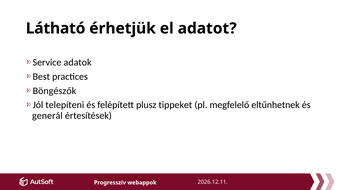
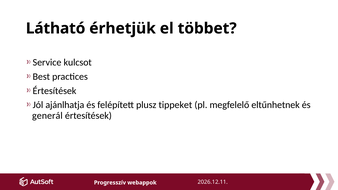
adatot: adatot -> többet (207, 28)
adatok: adatok -> kulcsot (78, 62)
Böngészők: Böngészők -> Értesítések (55, 91)
telepíteni: telepíteni -> ajánlhatja (65, 105)
